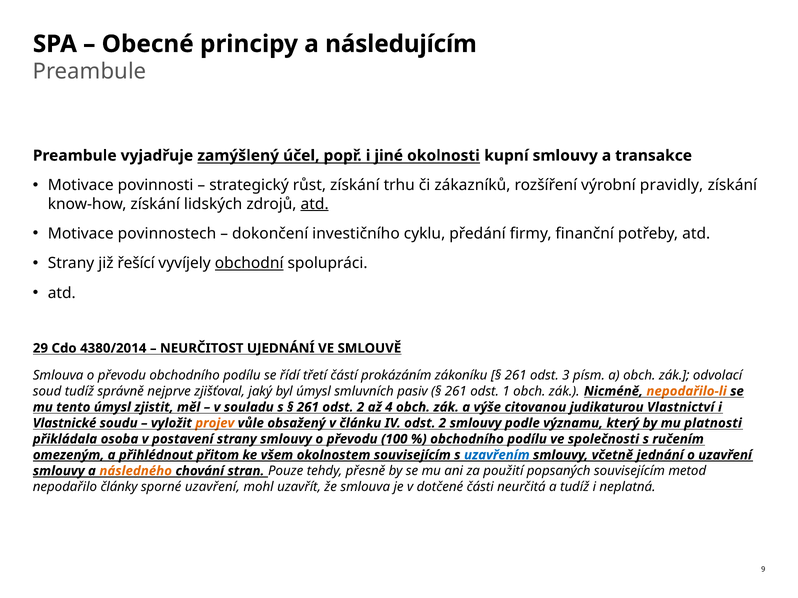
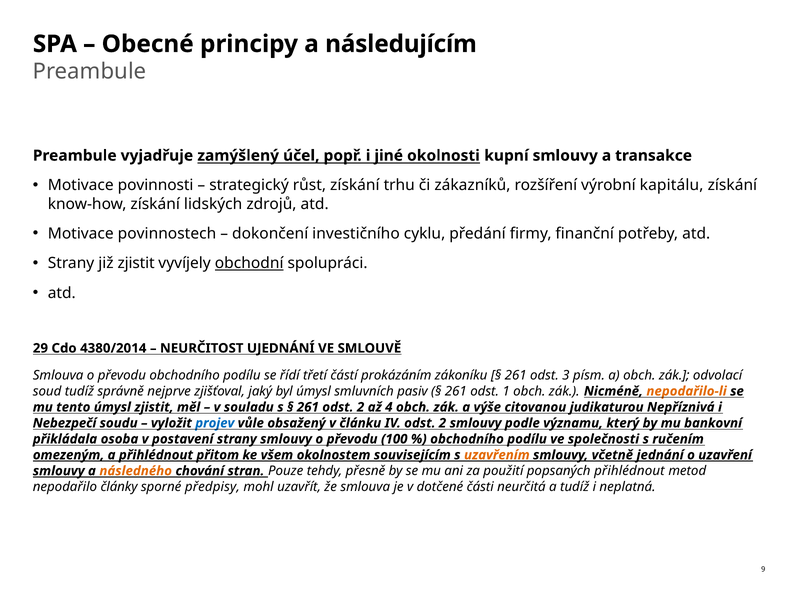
pravidly: pravidly -> kapitálu (672, 185)
atd underline: present -> none (315, 204)
již řešící: řešící -> zjistit (136, 264)
Vlastnictví: Vlastnictví -> Nepříznivá (681, 407)
Vlastnické: Vlastnické -> Nebezpečí (65, 423)
projev colour: orange -> blue (215, 423)
platnosti: platnosti -> bankovní (713, 423)
uzavřením colour: blue -> orange (497, 455)
popsaných souvisejícím: souvisejícím -> přihlédnout (629, 471)
sporné uzavření: uzavření -> předpisy (212, 487)
